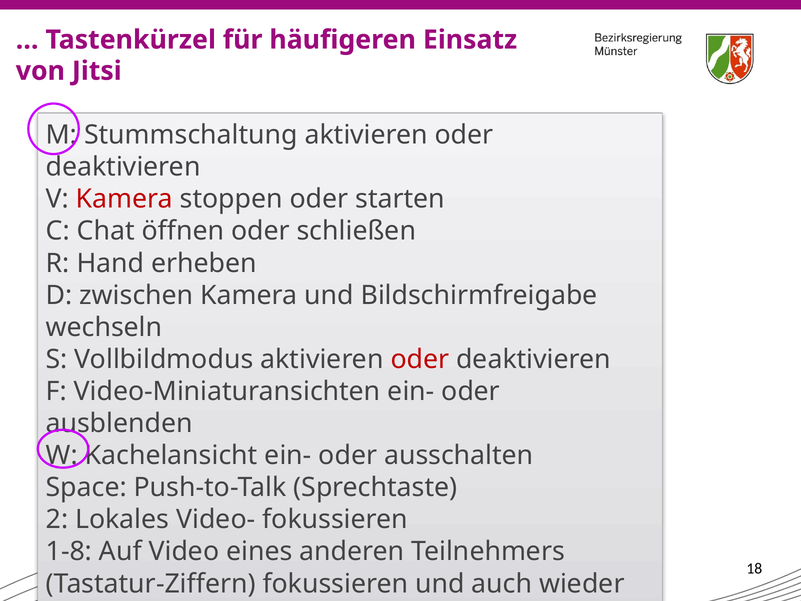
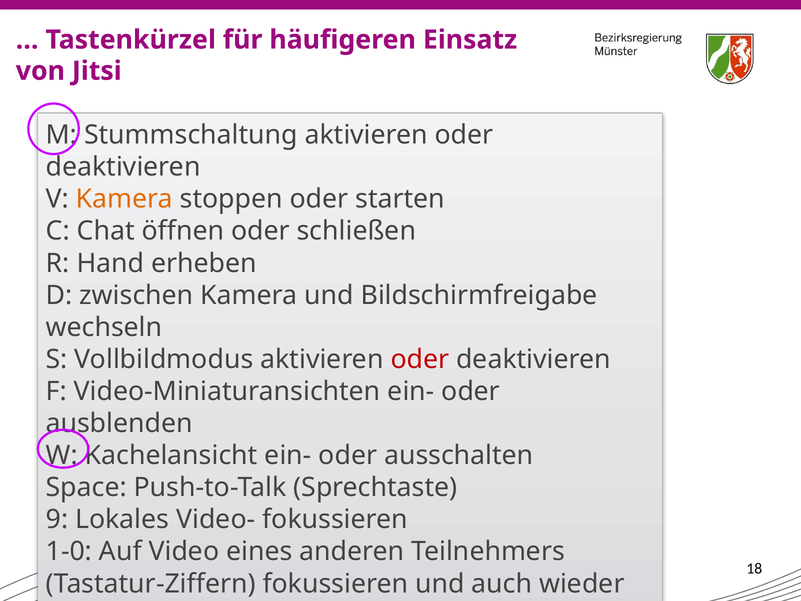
Kamera colour: red -> orange (124, 199)
2: 2 -> 9 (57, 519)
1-8: 1-8 -> 1-0 (69, 551)
